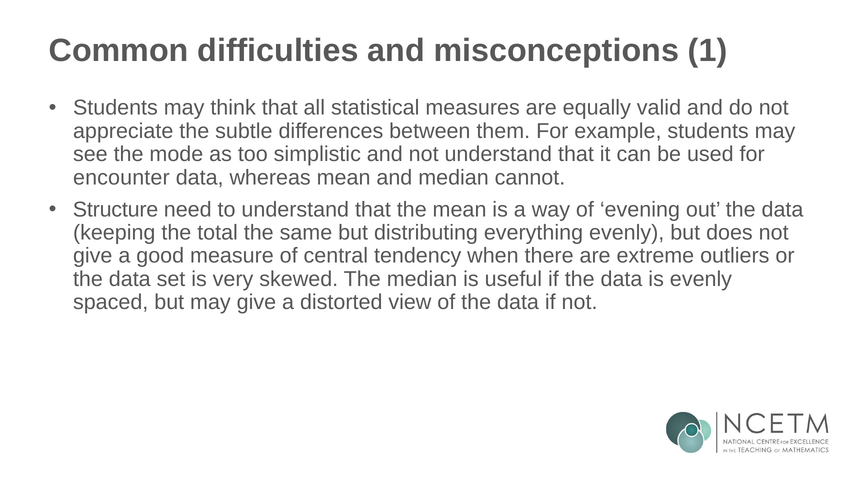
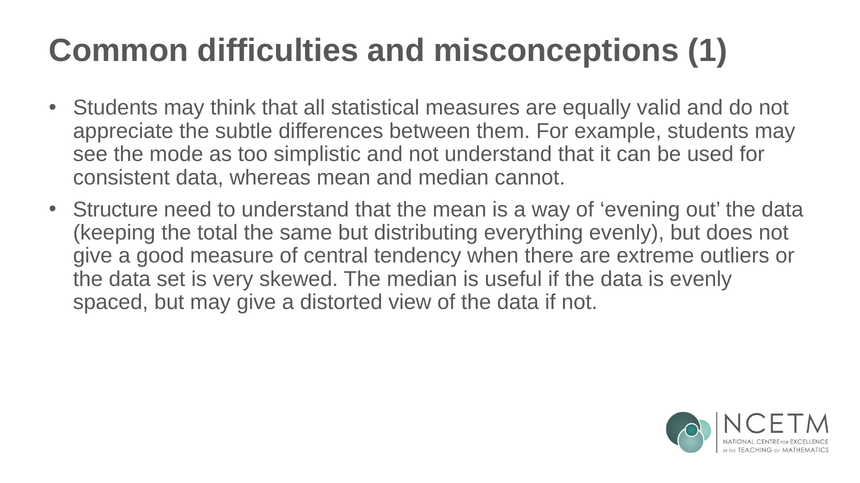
encounter: encounter -> consistent (121, 178)
